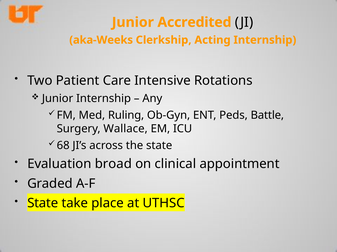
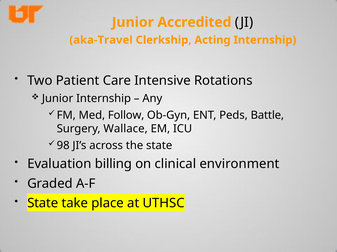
aka-Weeks: aka-Weeks -> aka-Travel (101, 40)
Ruling: Ruling -> Follow (126, 116)
68: 68 -> 98 (63, 146)
broad: broad -> billing (113, 164)
appointment: appointment -> environment (240, 164)
